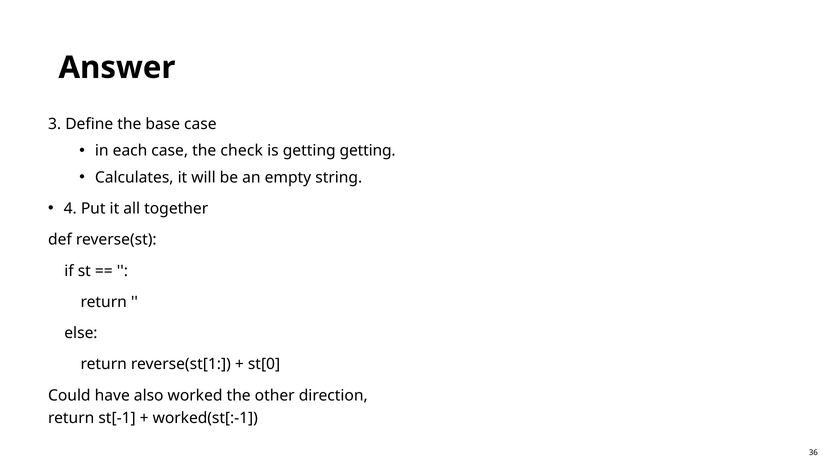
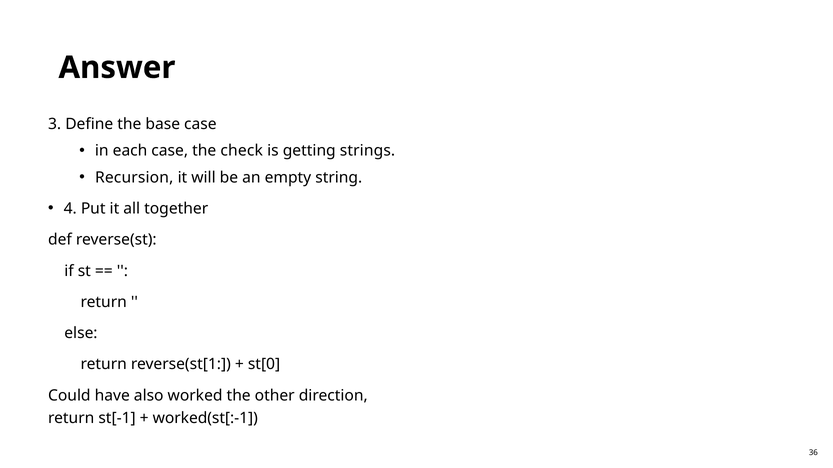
getting getting: getting -> strings (367, 151)
Calculates: Calculates -> Recursion (134, 178)
